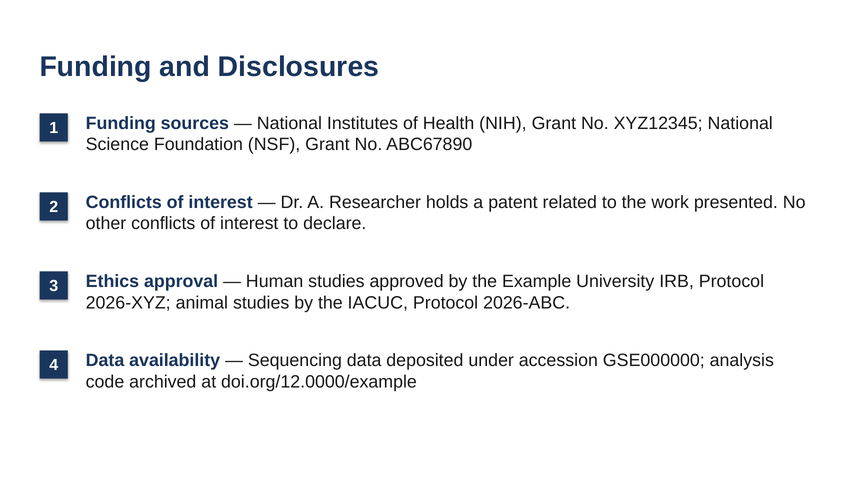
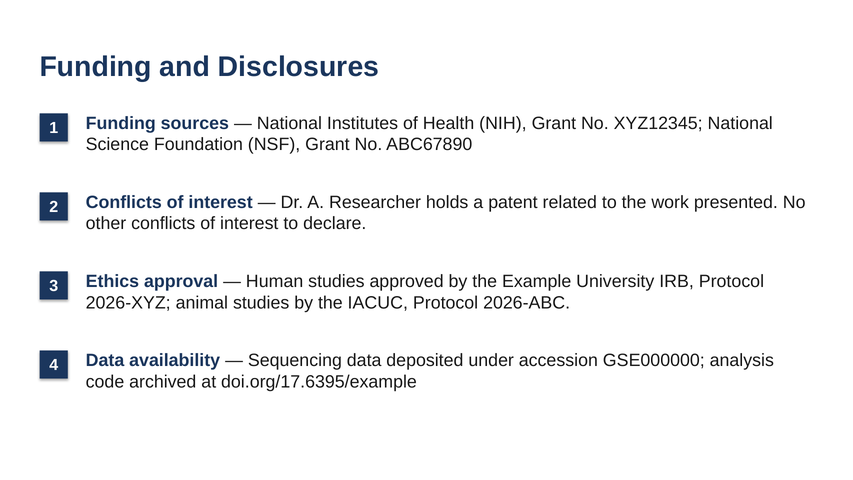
doi.org/12.0000/example: doi.org/12.0000/example -> doi.org/17.6395/example (319, 382)
